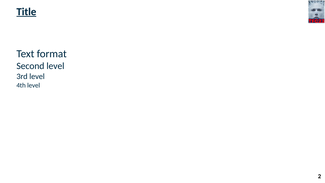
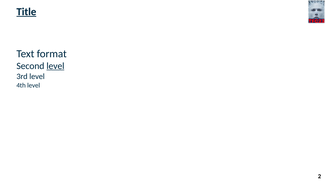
level underline: none -> present (55, 66)
